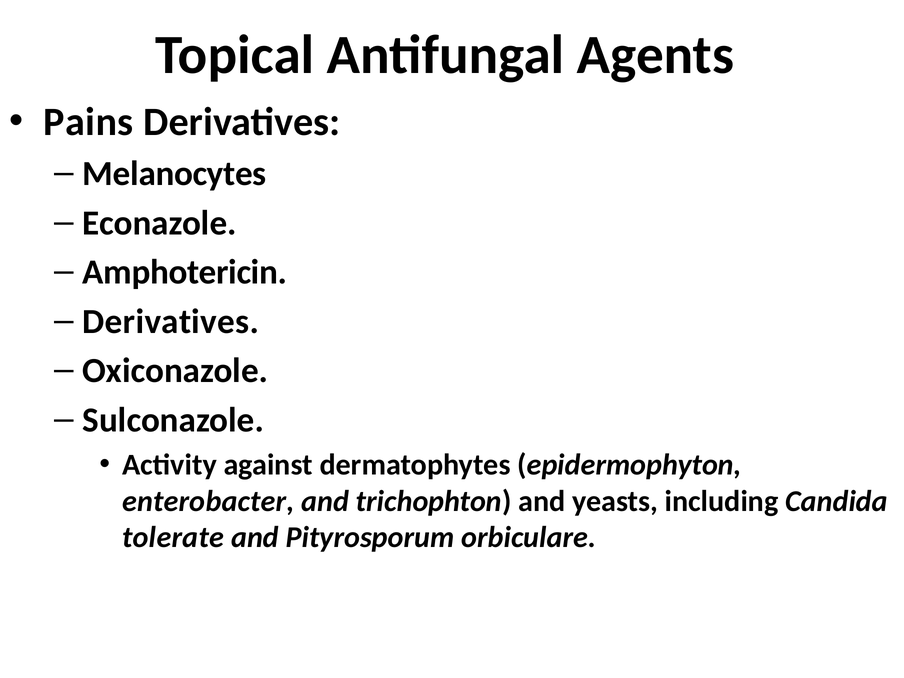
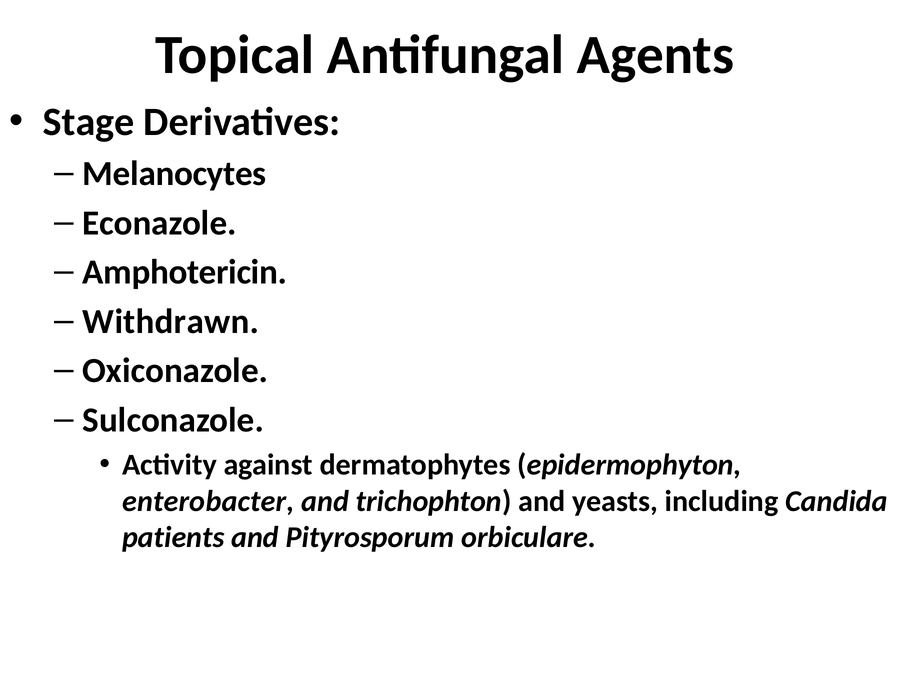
Pains: Pains -> Stage (89, 122)
Derivatives: Derivatives -> Withdrawn (171, 322)
tolerate: tolerate -> patients (173, 537)
